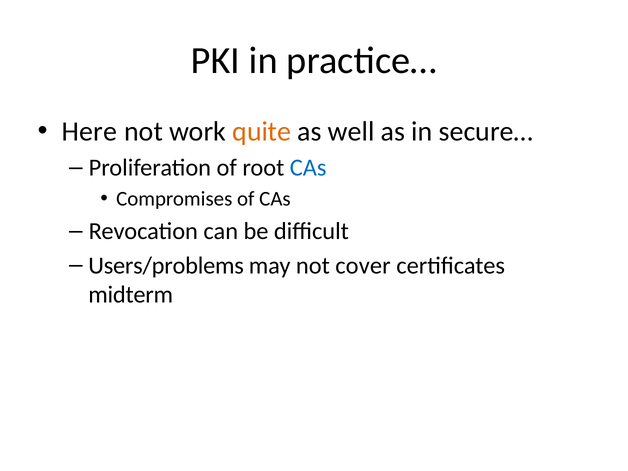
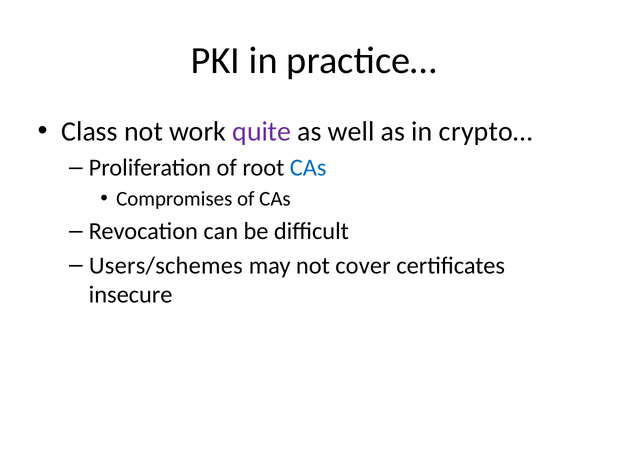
Here: Here -> Class (90, 132)
quite colour: orange -> purple (262, 132)
secure…: secure… -> crypto… (486, 132)
Users/problems: Users/problems -> Users/schemes (166, 266)
midterm: midterm -> insecure (131, 295)
